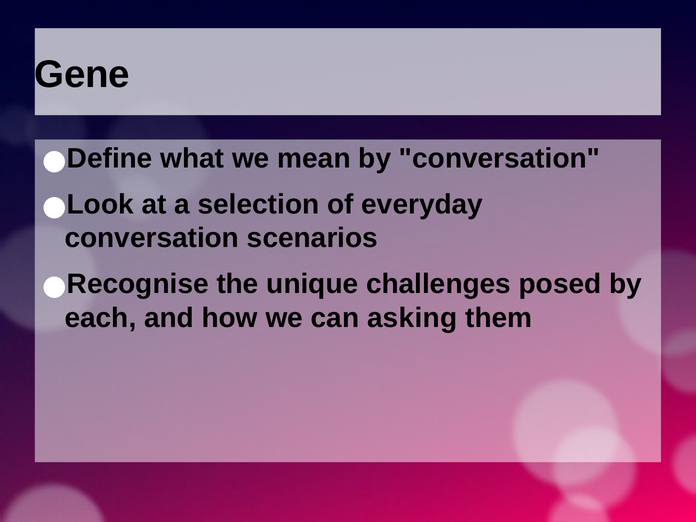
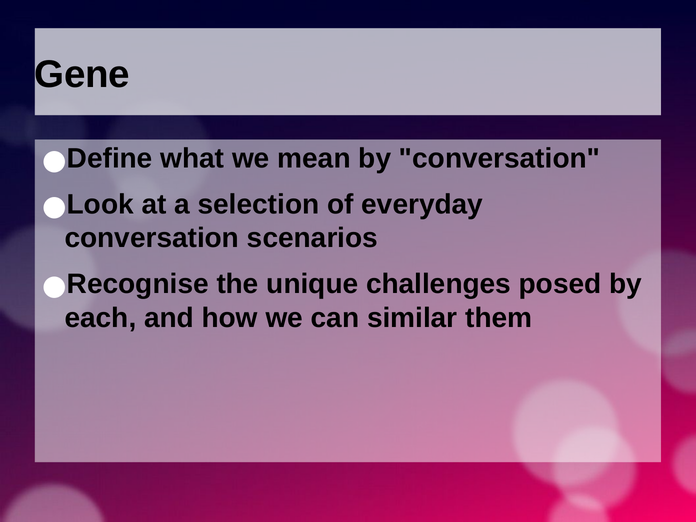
asking: asking -> similar (412, 318)
